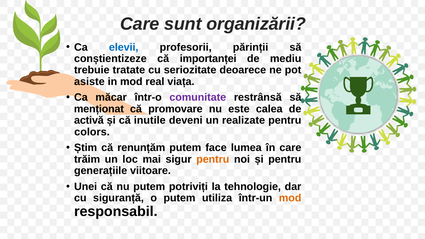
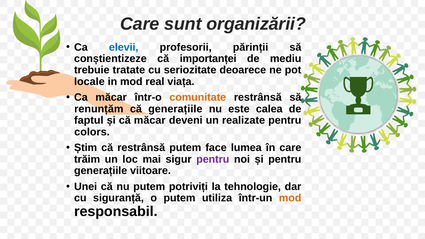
asiste: asiste -> locale (89, 82)
comunitate colour: purple -> orange (198, 98)
menționat: menționat -> renunțăm (99, 109)
că promovare: promovare -> generațiile (175, 109)
activă: activă -> faptul (89, 120)
că inutile: inutile -> măcar (150, 120)
că renunțăm: renunțăm -> restrânsă (141, 148)
pentru colour: orange -> purple (213, 159)
